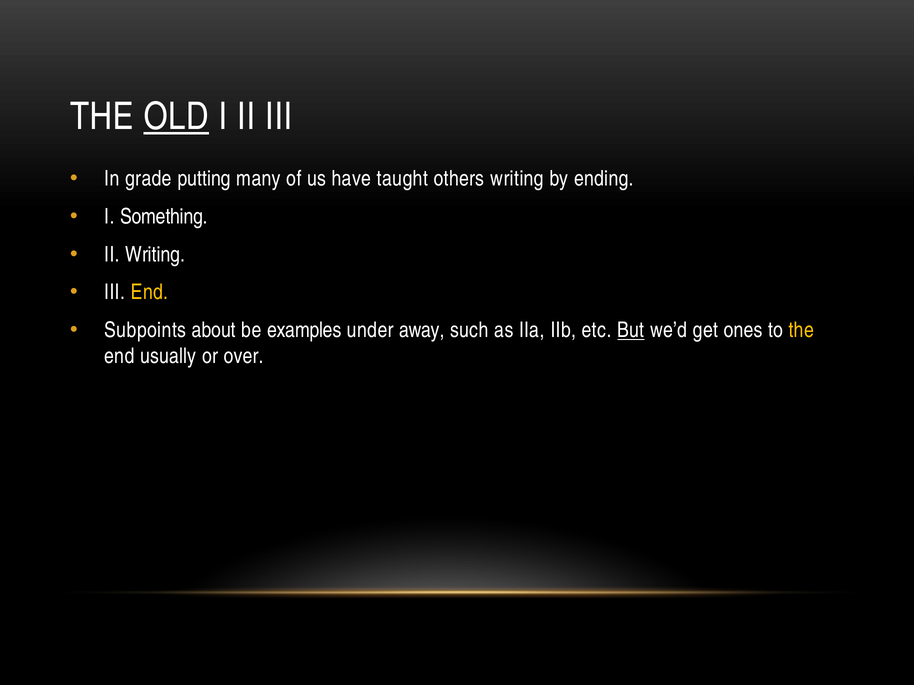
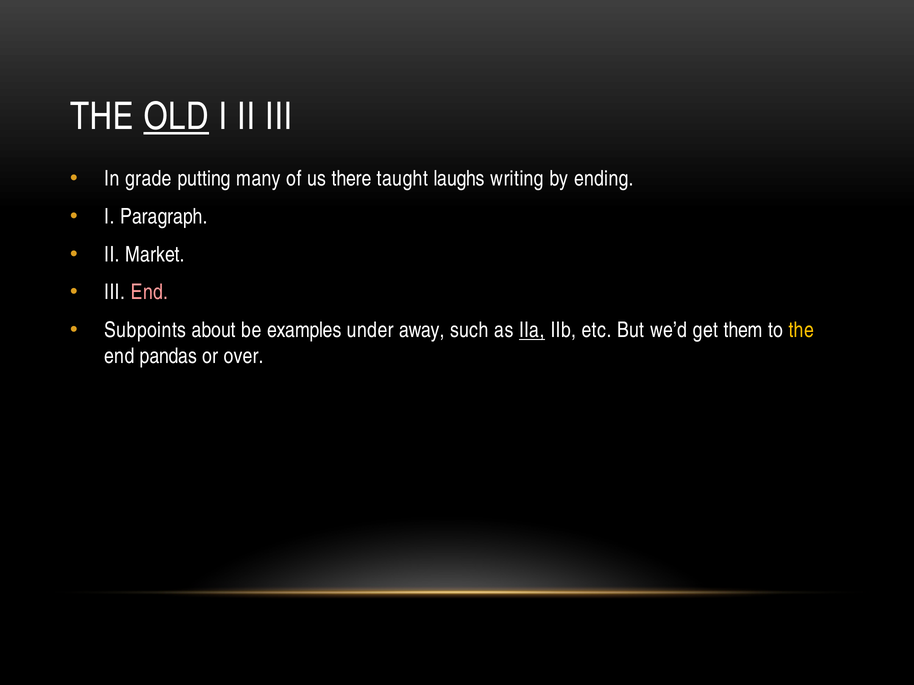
have: have -> there (352, 179)
others: others -> laughs (459, 179)
Something: Something -> Paragraph (164, 217)
II Writing: Writing -> Market (155, 255)
End colour: yellow -> pink (150, 293)
IIa underline: none -> present (532, 330)
But underline: present -> none (631, 330)
ones: ones -> them (743, 330)
usually: usually -> pandas (168, 356)
